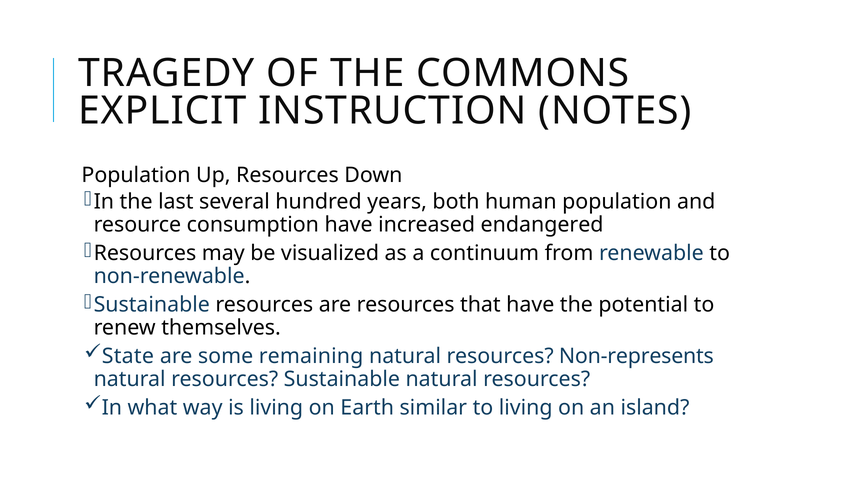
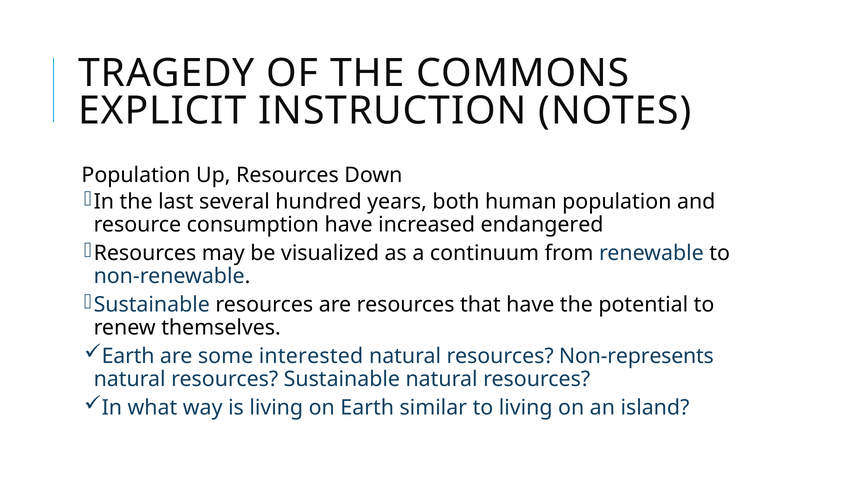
State: State -> Earth (128, 356)
remaining: remaining -> interested (311, 356)
